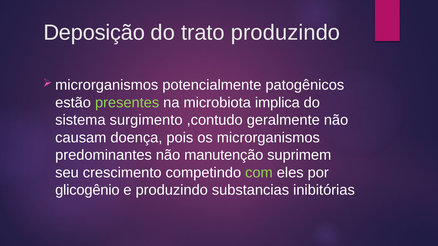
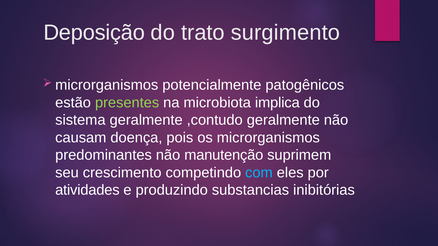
trato produzindo: produzindo -> surgimento (285, 33)
sistema surgimento: surgimento -> geralmente (146, 120)
com colour: light green -> light blue (259, 173)
glicogênio: glicogênio -> atividades (87, 190)
